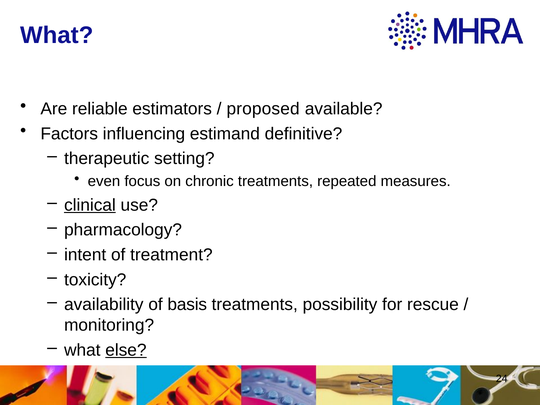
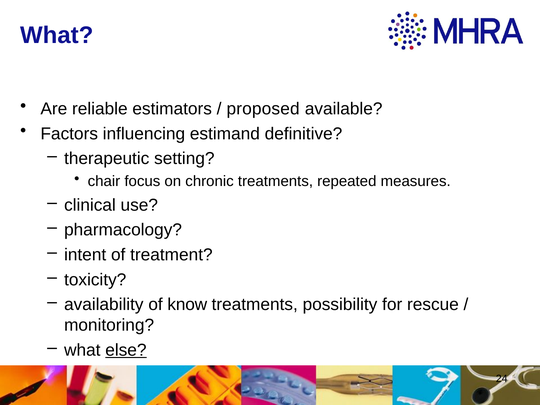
even: even -> chair (104, 181)
clinical underline: present -> none (90, 205)
basis: basis -> know (187, 305)
